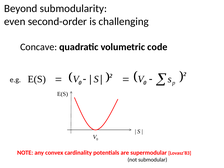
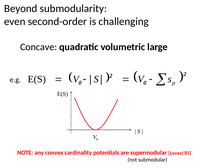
code: code -> large (157, 47)
